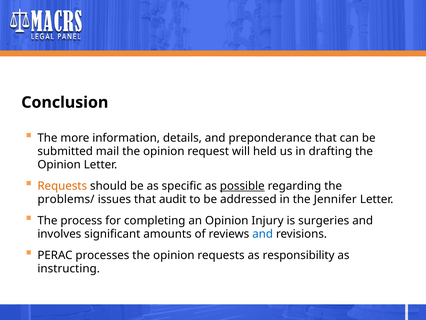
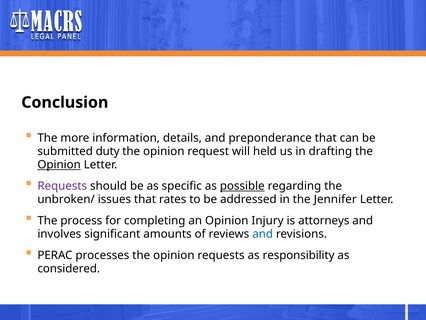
mail: mail -> duty (108, 151)
Opinion underline: none -> present (59, 164)
Requests colour: orange -> purple (62, 186)
problems/: problems/ -> unbroken/ (66, 199)
audit: audit -> rates (173, 199)
surgeries: surgeries -> attorneys (324, 220)
instructing: instructing -> considered (69, 268)
